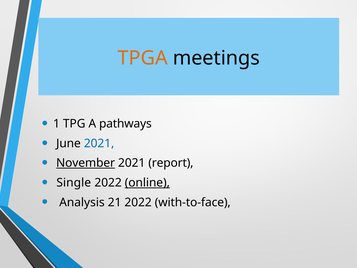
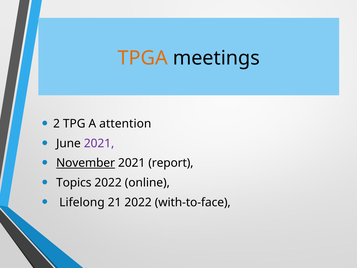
1: 1 -> 2 (56, 124)
pathways: pathways -> attention (125, 124)
2021 colour: blue -> purple (99, 143)
Single: Single -> Topics (74, 182)
online underline: present -> none (147, 182)
Analysis: Analysis -> Lifelong (82, 202)
